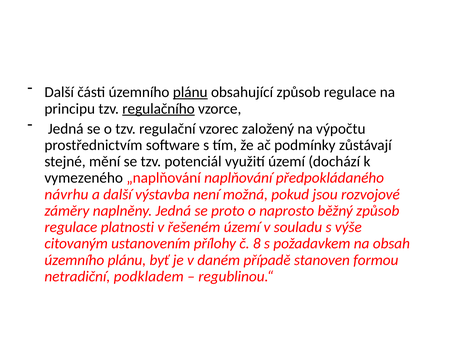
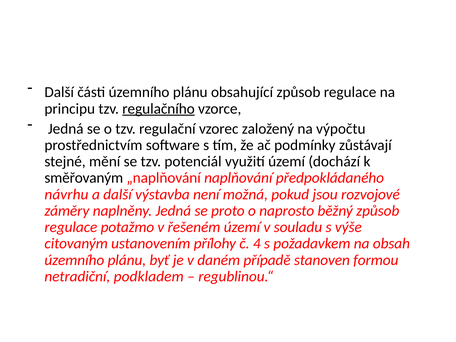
plánu underline: present -> none (190, 92)
vymezeného: vymezeného -> směřovaným (84, 178)
platnosti: platnosti -> potažmo (127, 227)
8: 8 -> 4 (257, 244)
